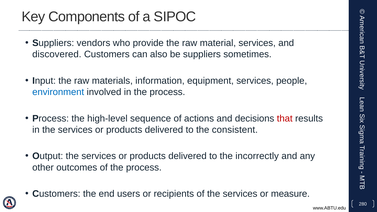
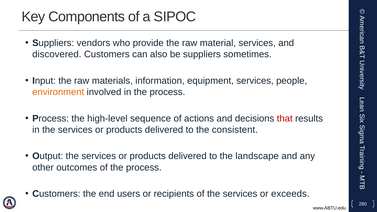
environment colour: blue -> orange (58, 92)
incorrectly: incorrectly -> landscape (257, 156)
measure: measure -> exceeds (290, 194)
